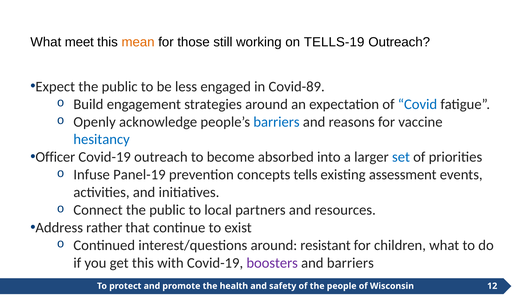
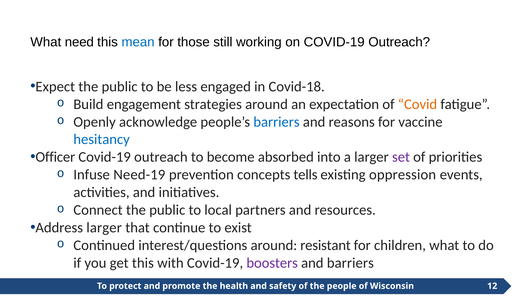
meet: meet -> need (79, 42)
mean colour: orange -> blue (138, 42)
on TELLS-19: TELLS-19 -> COVID-19 (334, 42)
Covid-89: Covid-89 -> Covid-18 (297, 86)
Covid colour: blue -> orange (418, 104)
set colour: blue -> purple (401, 157)
Panel-19: Panel-19 -> Need-19 (139, 175)
assessment: assessment -> oppression (403, 175)
Address rather: rather -> larger (104, 227)
